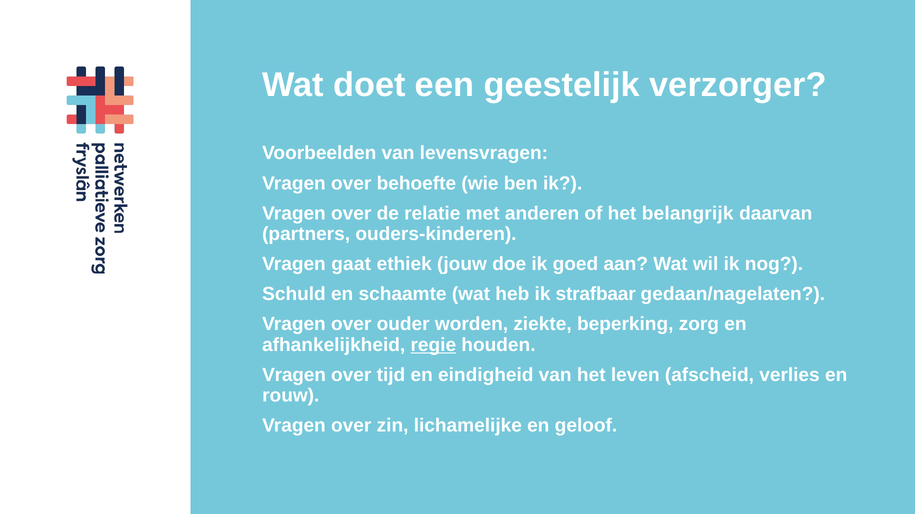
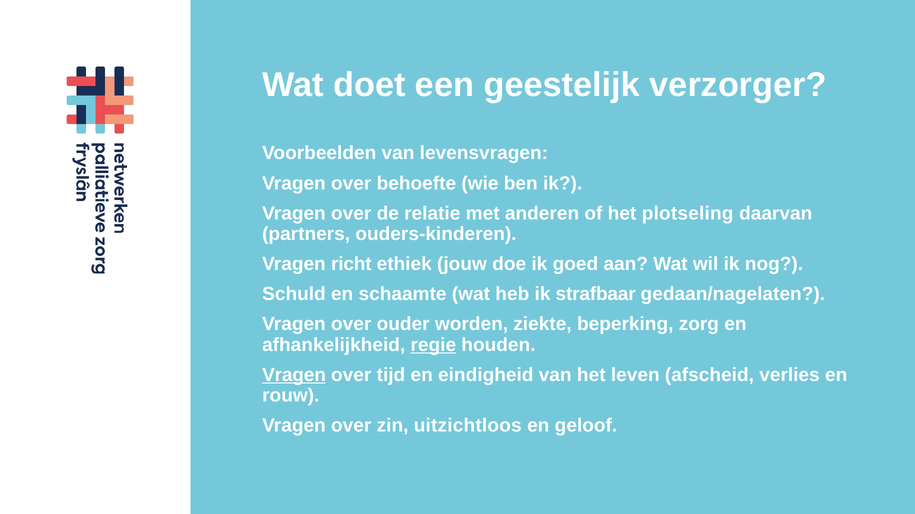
belangrijk: belangrijk -> plotseling (688, 214)
gaat: gaat -> richt (351, 264)
Vragen underline: none -> present (294, 375)
lichamelijke: lichamelijke -> uitzichtloos (468, 426)
